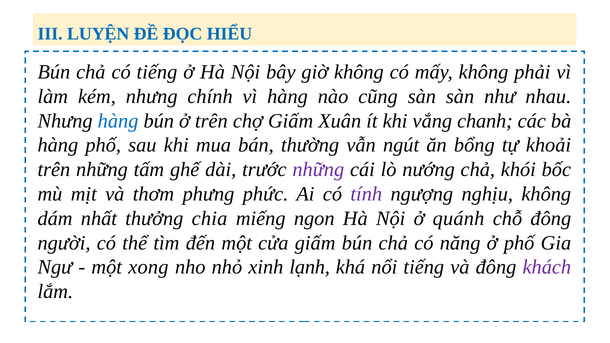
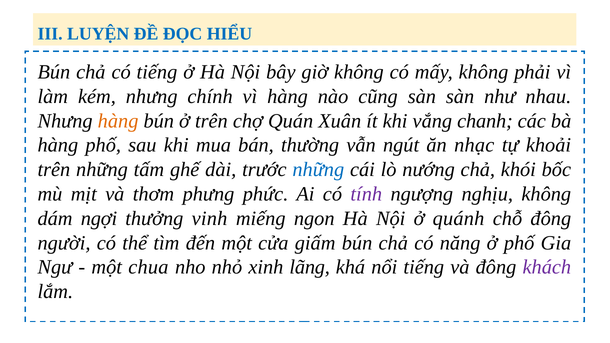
hàng colour: blue -> orange (118, 121)
chợ Giấm: Giấm -> Quán (291, 121)
bổng: bổng -> nhạc (474, 145)
những colour: purple -> blue (318, 170)
nhất: nhất -> ngợi (99, 219)
chia: chia -> vinh (209, 219)
xong: xong -> chua (148, 267)
lạnh: lạnh -> lãng (310, 267)
